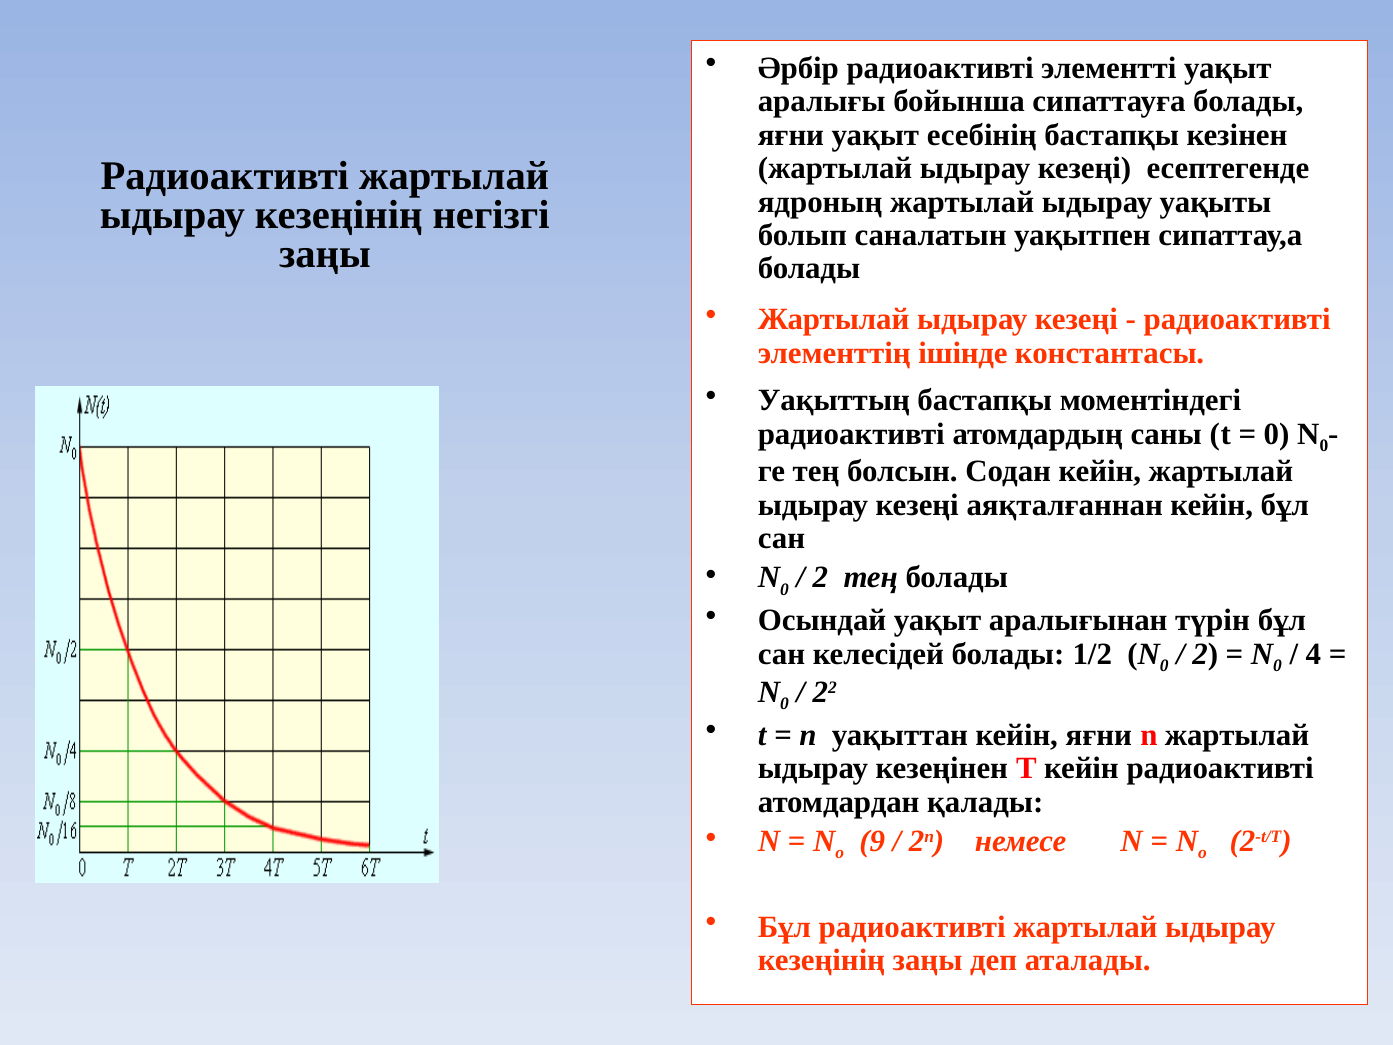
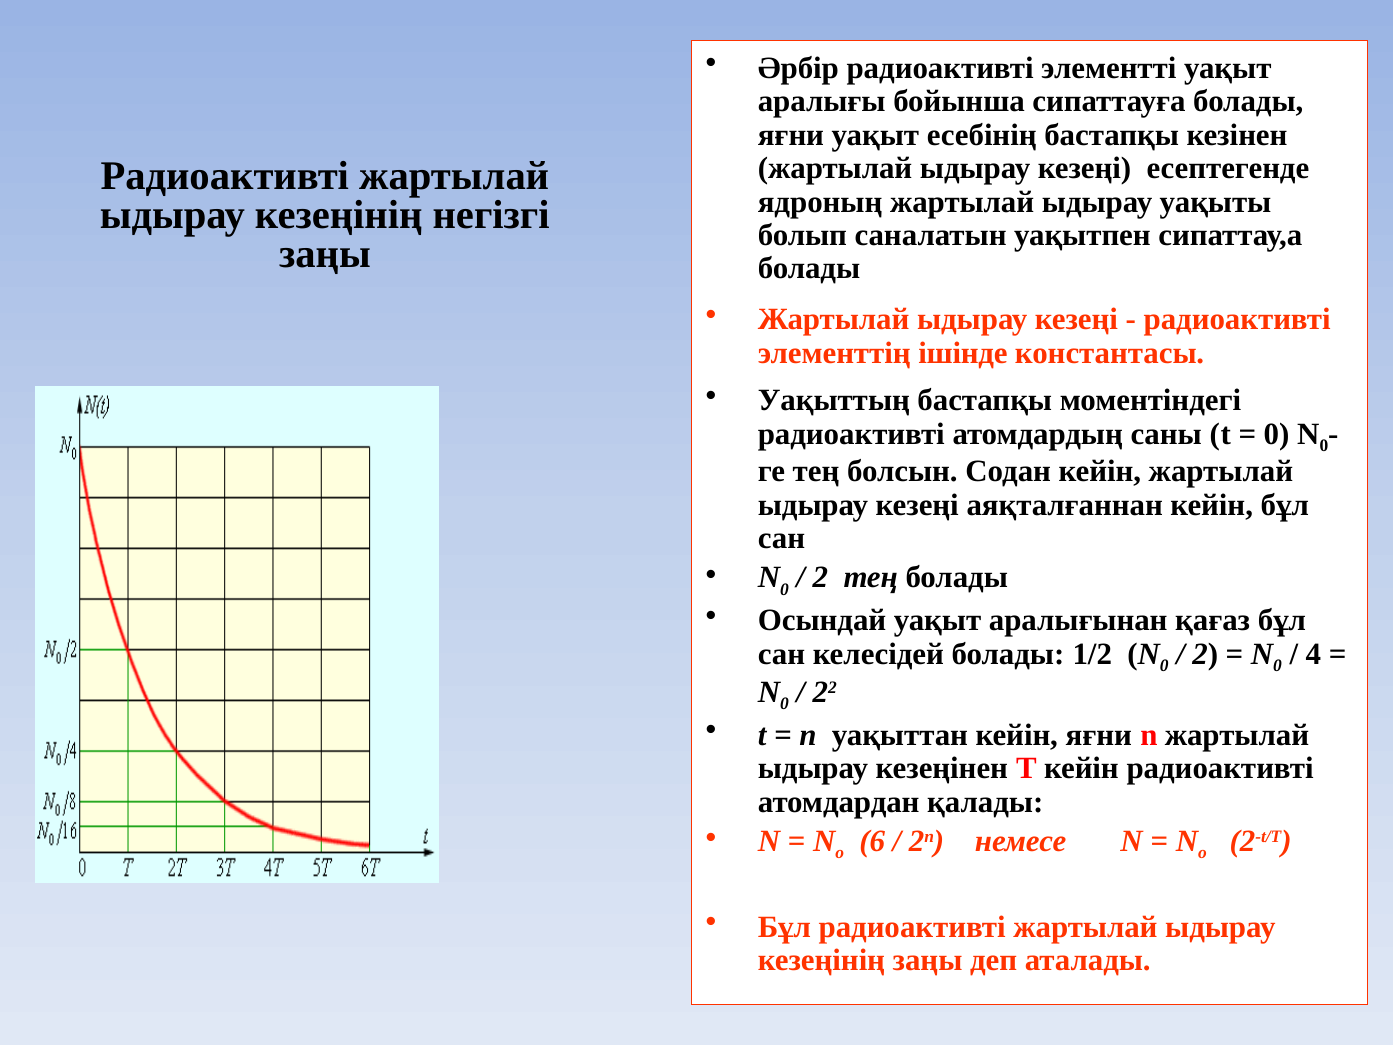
түрін: түрін -> қағаз (1213, 621)
9: 9 -> 6 (872, 841)
